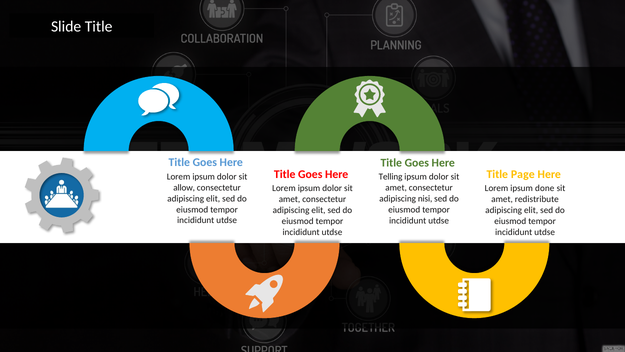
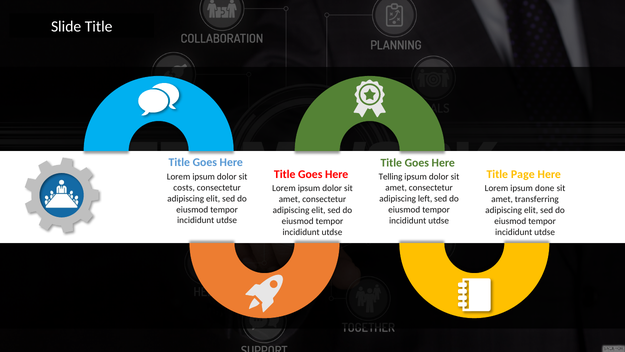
allow: allow -> costs (184, 187)
nisi: nisi -> left (425, 199)
redistribute: redistribute -> transferring (537, 199)
